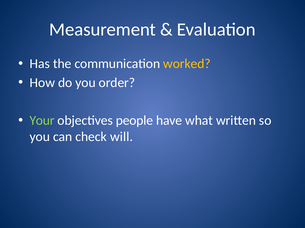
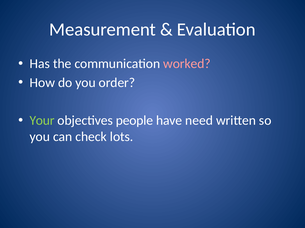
worked colour: yellow -> pink (187, 64)
what: what -> need (199, 121)
will: will -> lots (122, 137)
